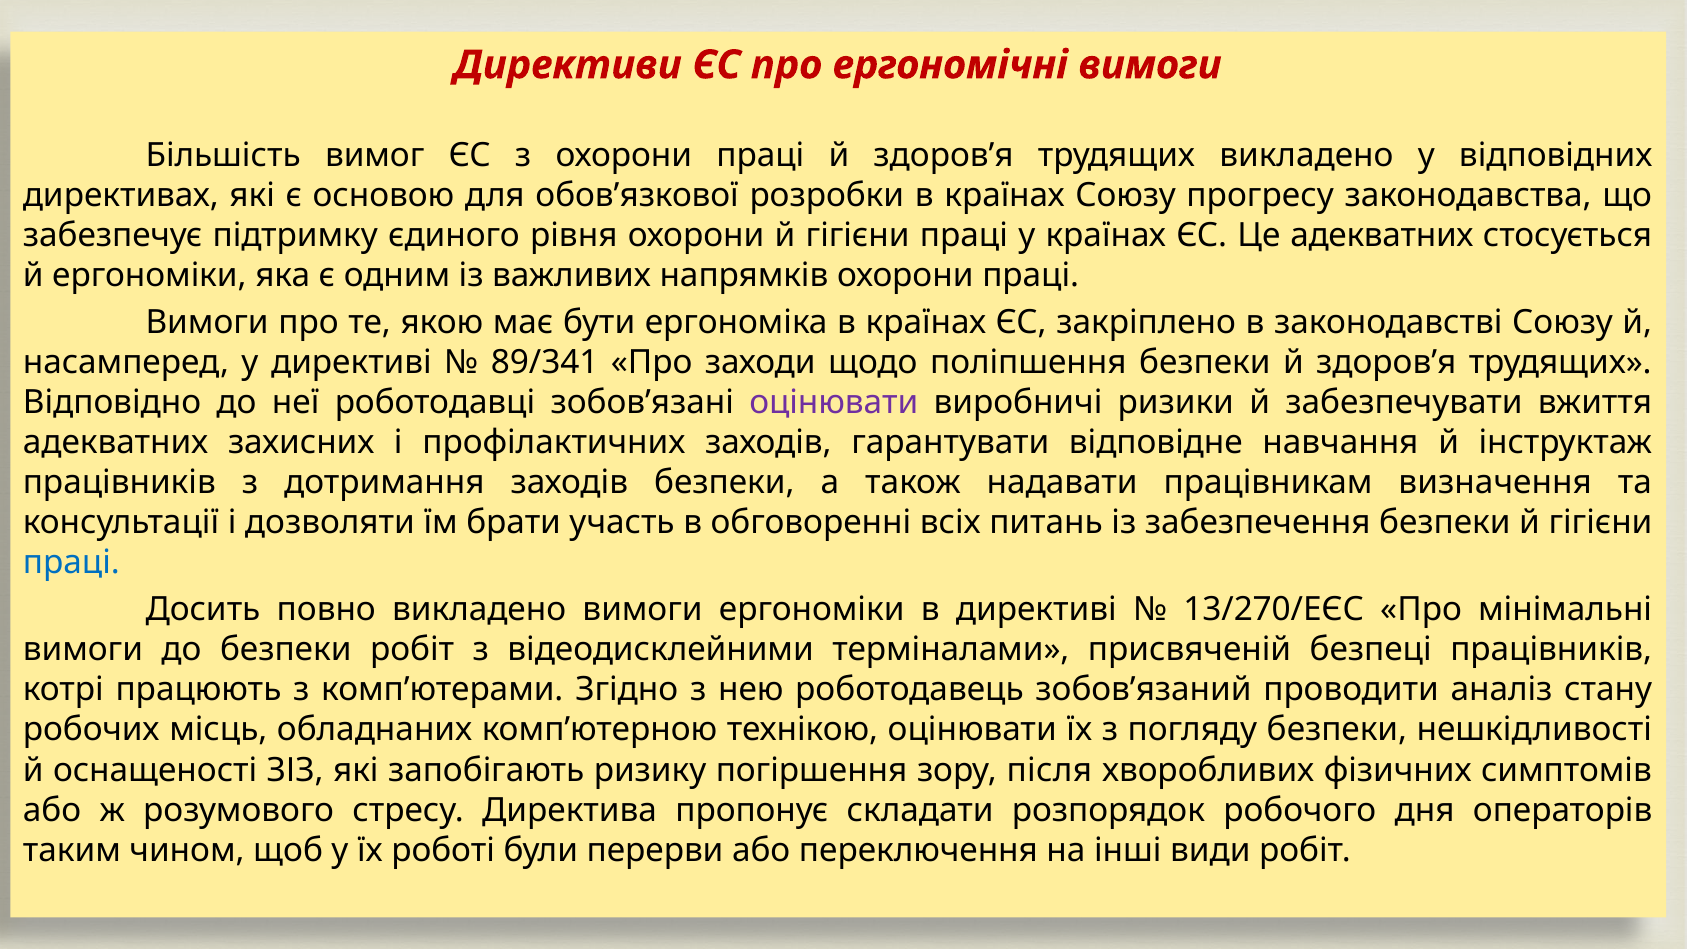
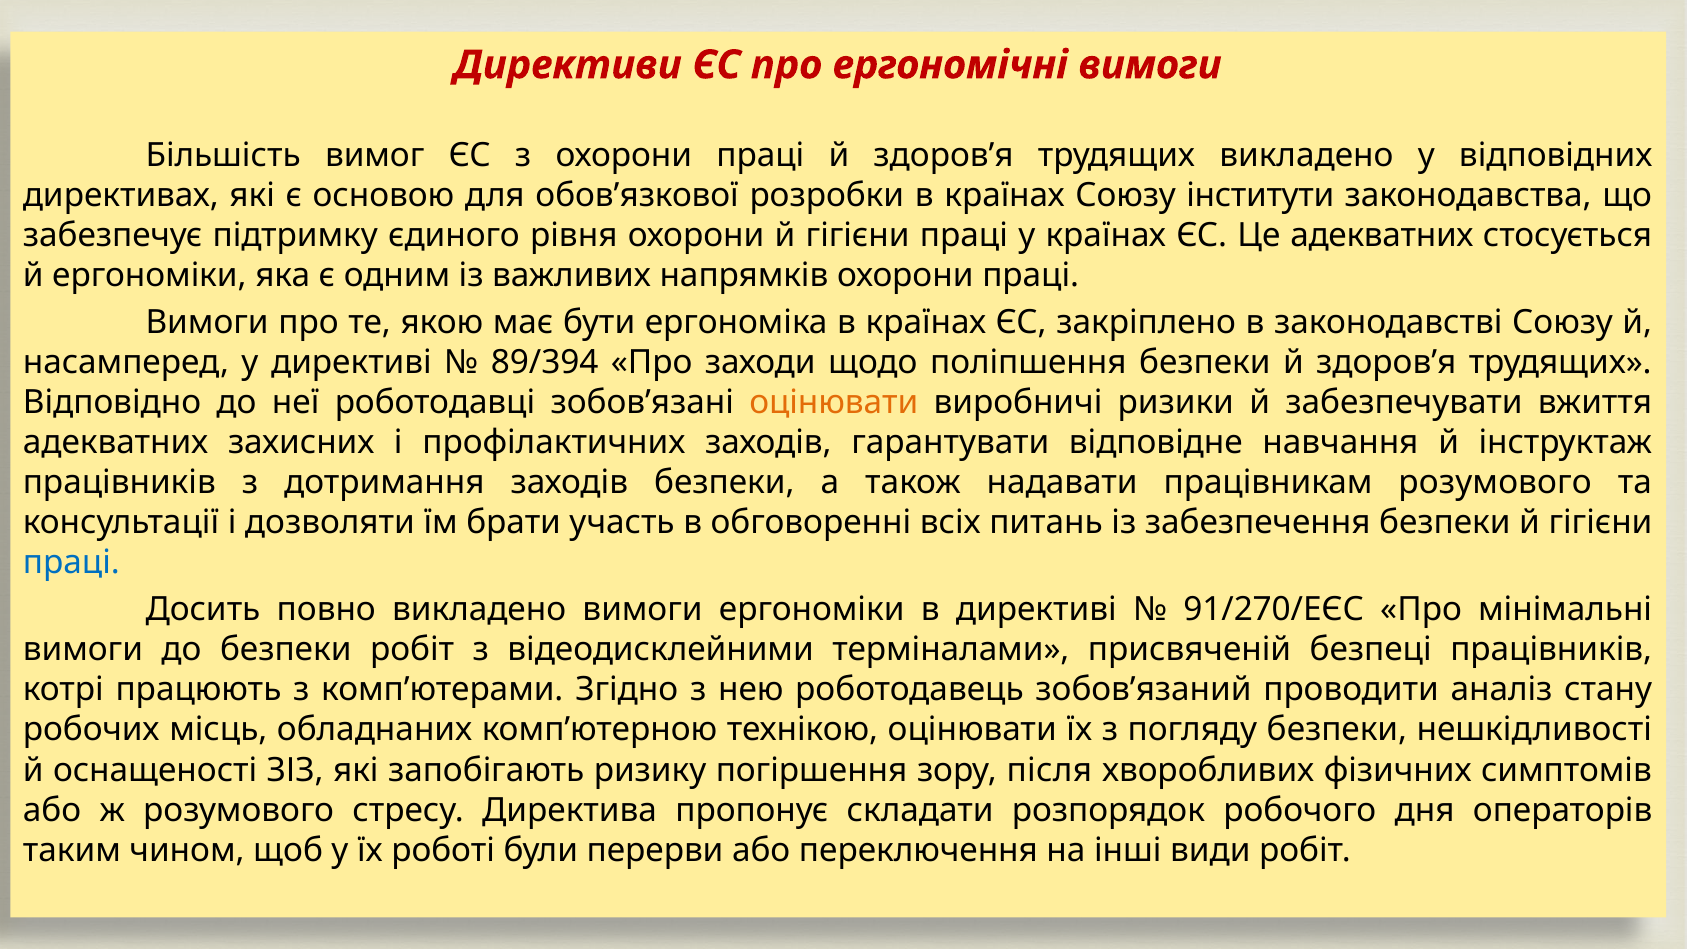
прогресу: прогресу -> інститути (1260, 195)
89/341: 89/341 -> 89/394 (545, 363)
оцінювати colour: purple -> orange (834, 403)
працівникам визначення: визначення -> розумового (1495, 483)
13/270/ЕЄС: 13/270/ЕЄС -> 91/270/ЕЄС (1274, 610)
